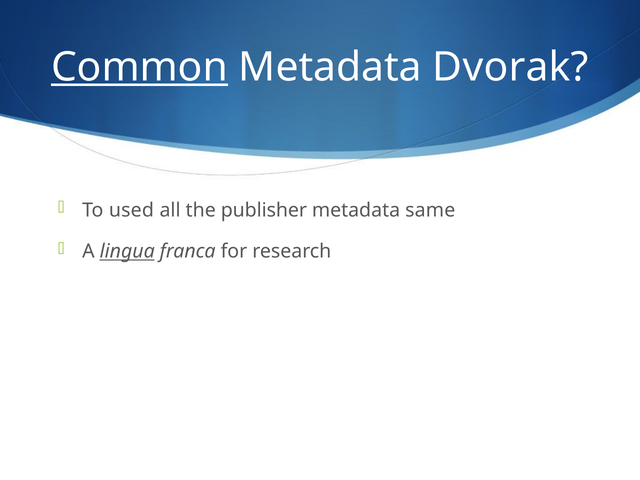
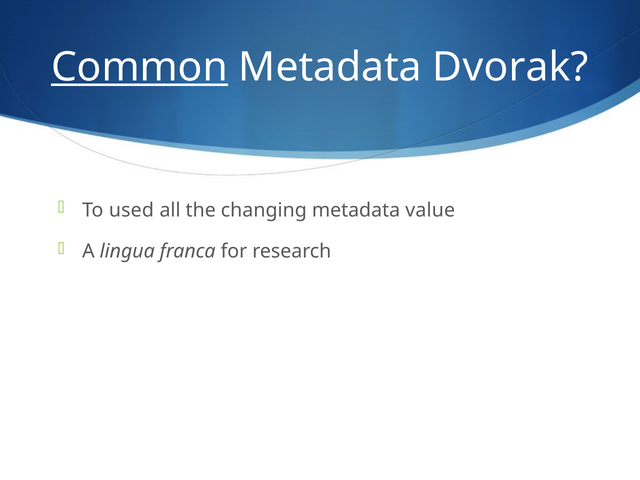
publisher: publisher -> changing (264, 210)
same: same -> value (430, 210)
lingua underline: present -> none (127, 251)
